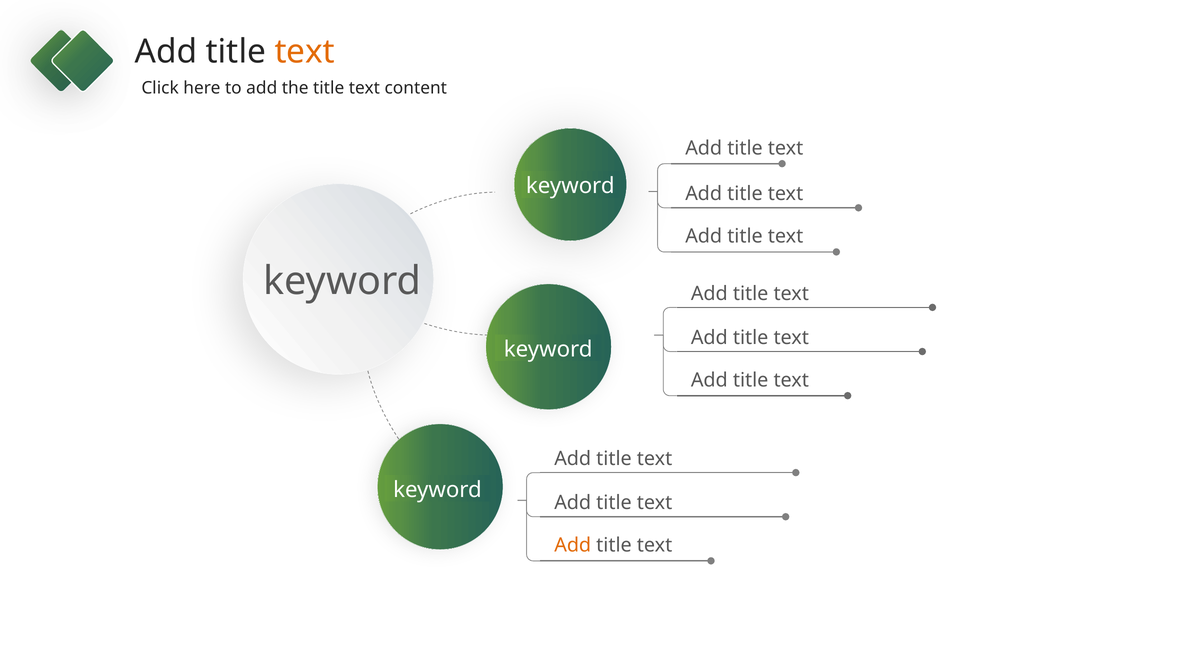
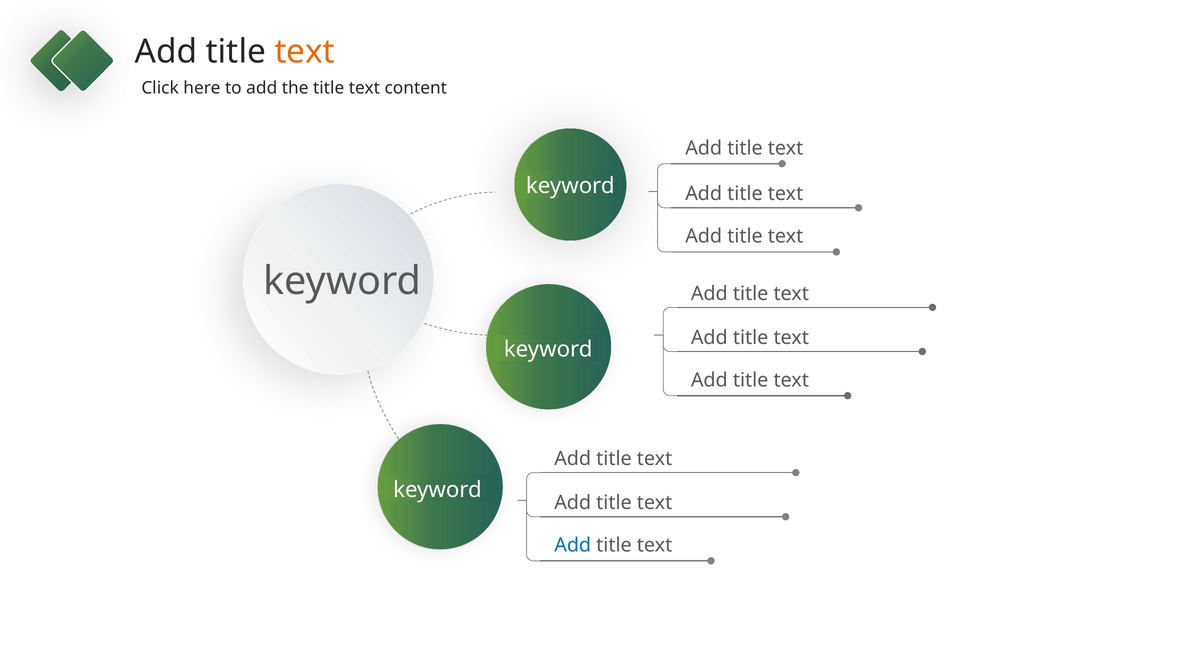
Add colour: orange -> blue (573, 545)
